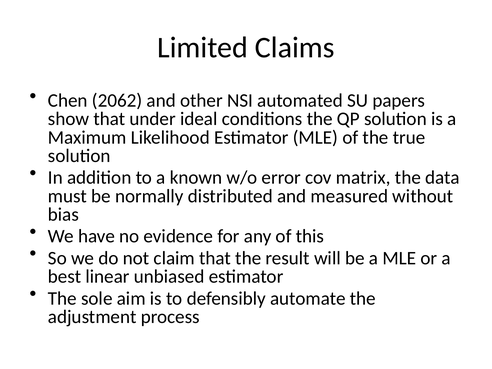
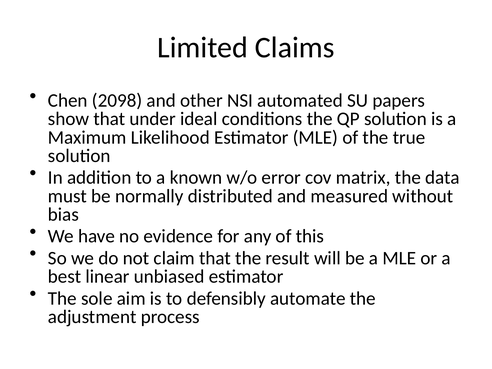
2062: 2062 -> 2098 (117, 101)
